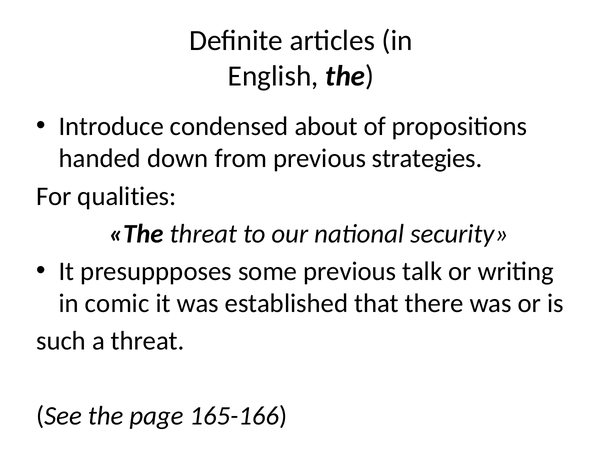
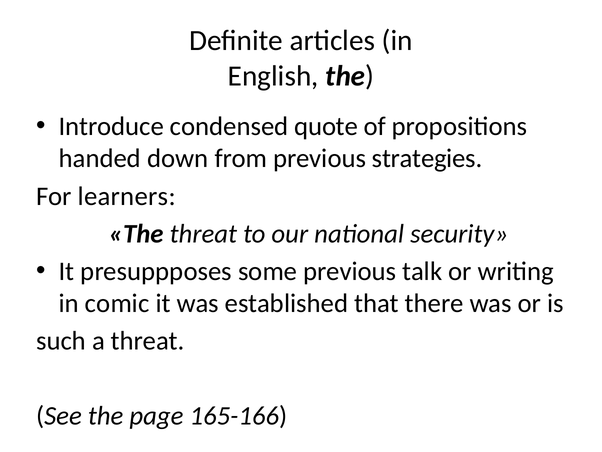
about: about -> quote (326, 126)
qualities: qualities -> learners (127, 196)
